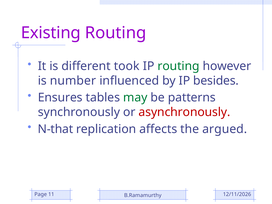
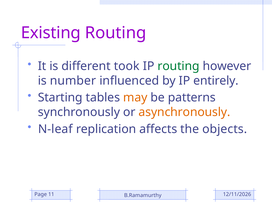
besides: besides -> entirely (216, 81)
Ensures: Ensures -> Starting (60, 98)
may colour: green -> orange (135, 98)
asynchronously colour: red -> orange (184, 112)
N-that: N-that -> N-leaf (55, 129)
argued: argued -> objects (225, 129)
